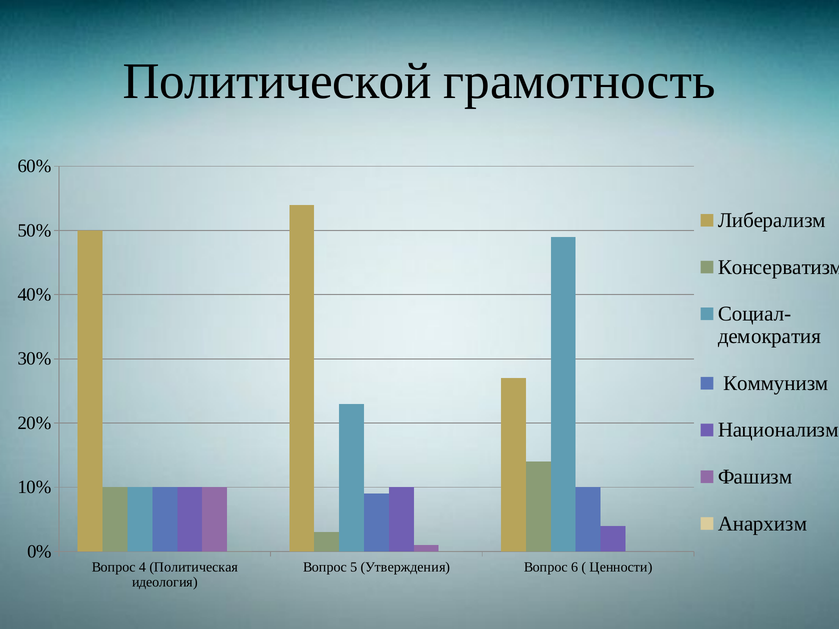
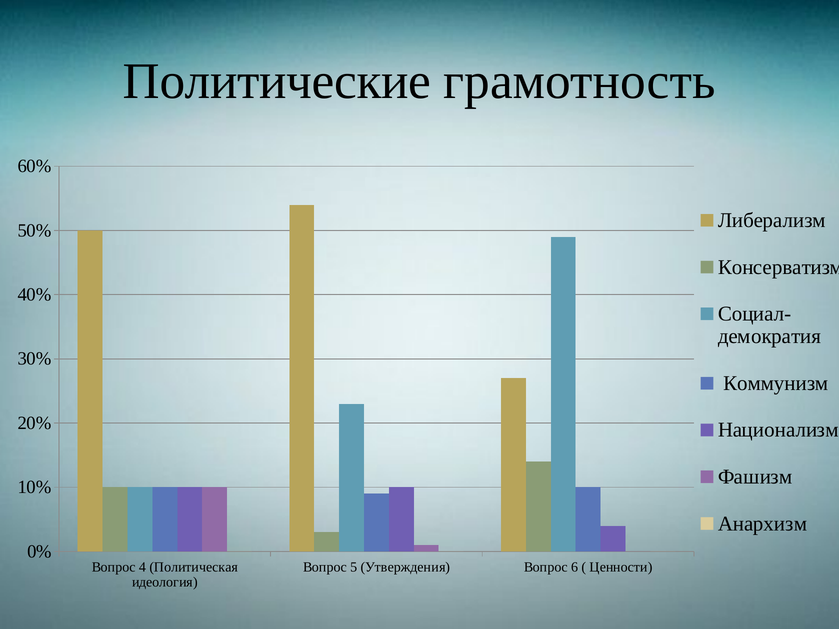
Политической: Политической -> Политические (277, 81)
